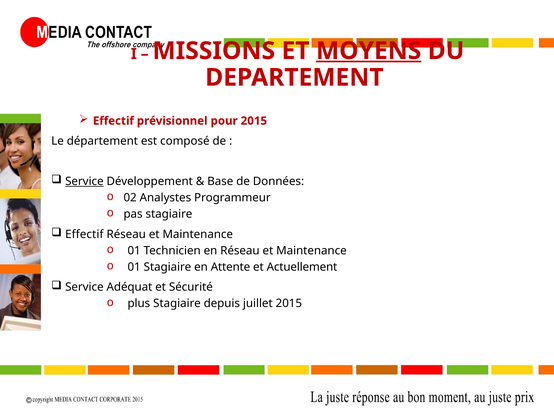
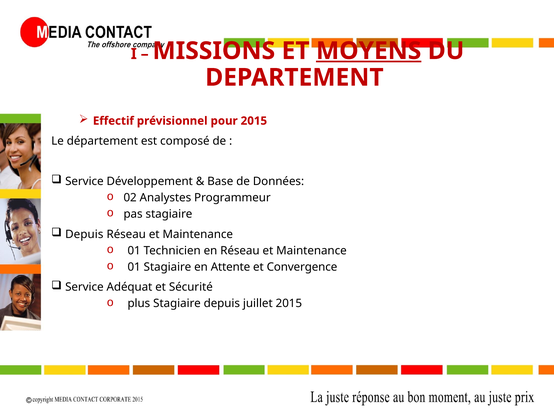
Service underline: present -> none (84, 181)
Effectif: Effectif -> Depuis (84, 234)
Actuellement: Actuellement -> Convergence (302, 267)
